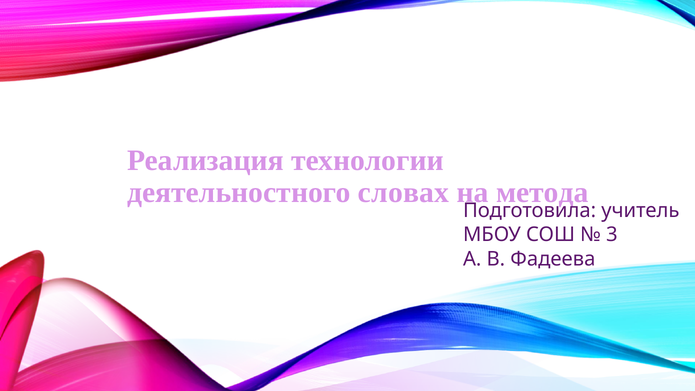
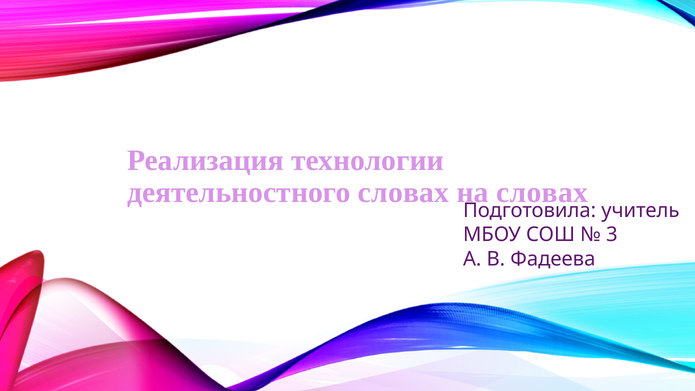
на метода: метода -> словах (542, 193)
